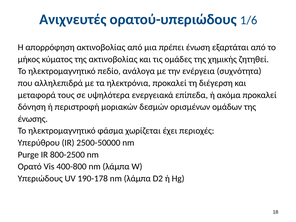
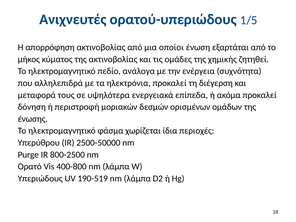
1/6: 1/6 -> 1/5 (249, 20)
πρέπει: πρέπει -> οποίοι (171, 47)
έχει: έχει -> ίδια (170, 131)
190-178: 190-178 -> 190-519 (93, 178)
